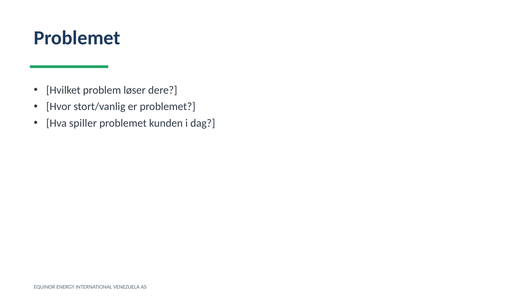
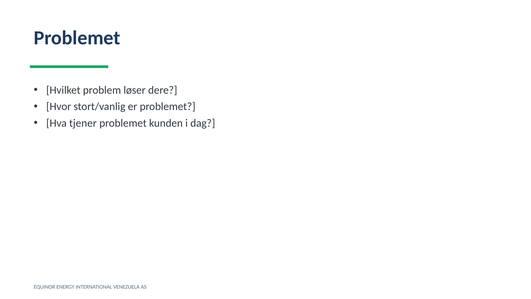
spiller: spiller -> tjener (83, 123)
